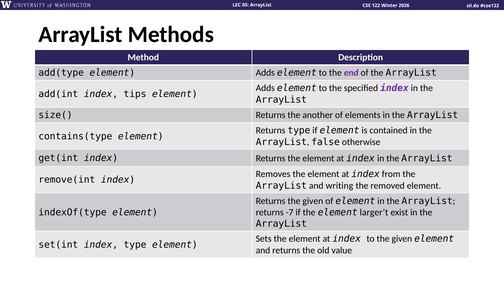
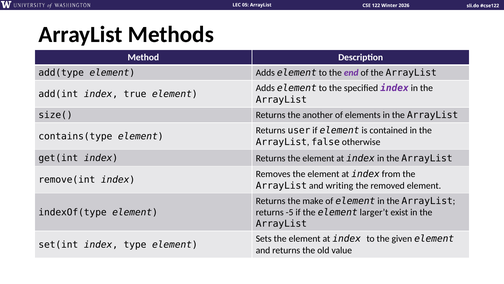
tips: tips -> true (135, 94)
Returns type: type -> user (299, 130)
Returns the given: given -> make (313, 201)
-7: -7 -> -5 (290, 212)
